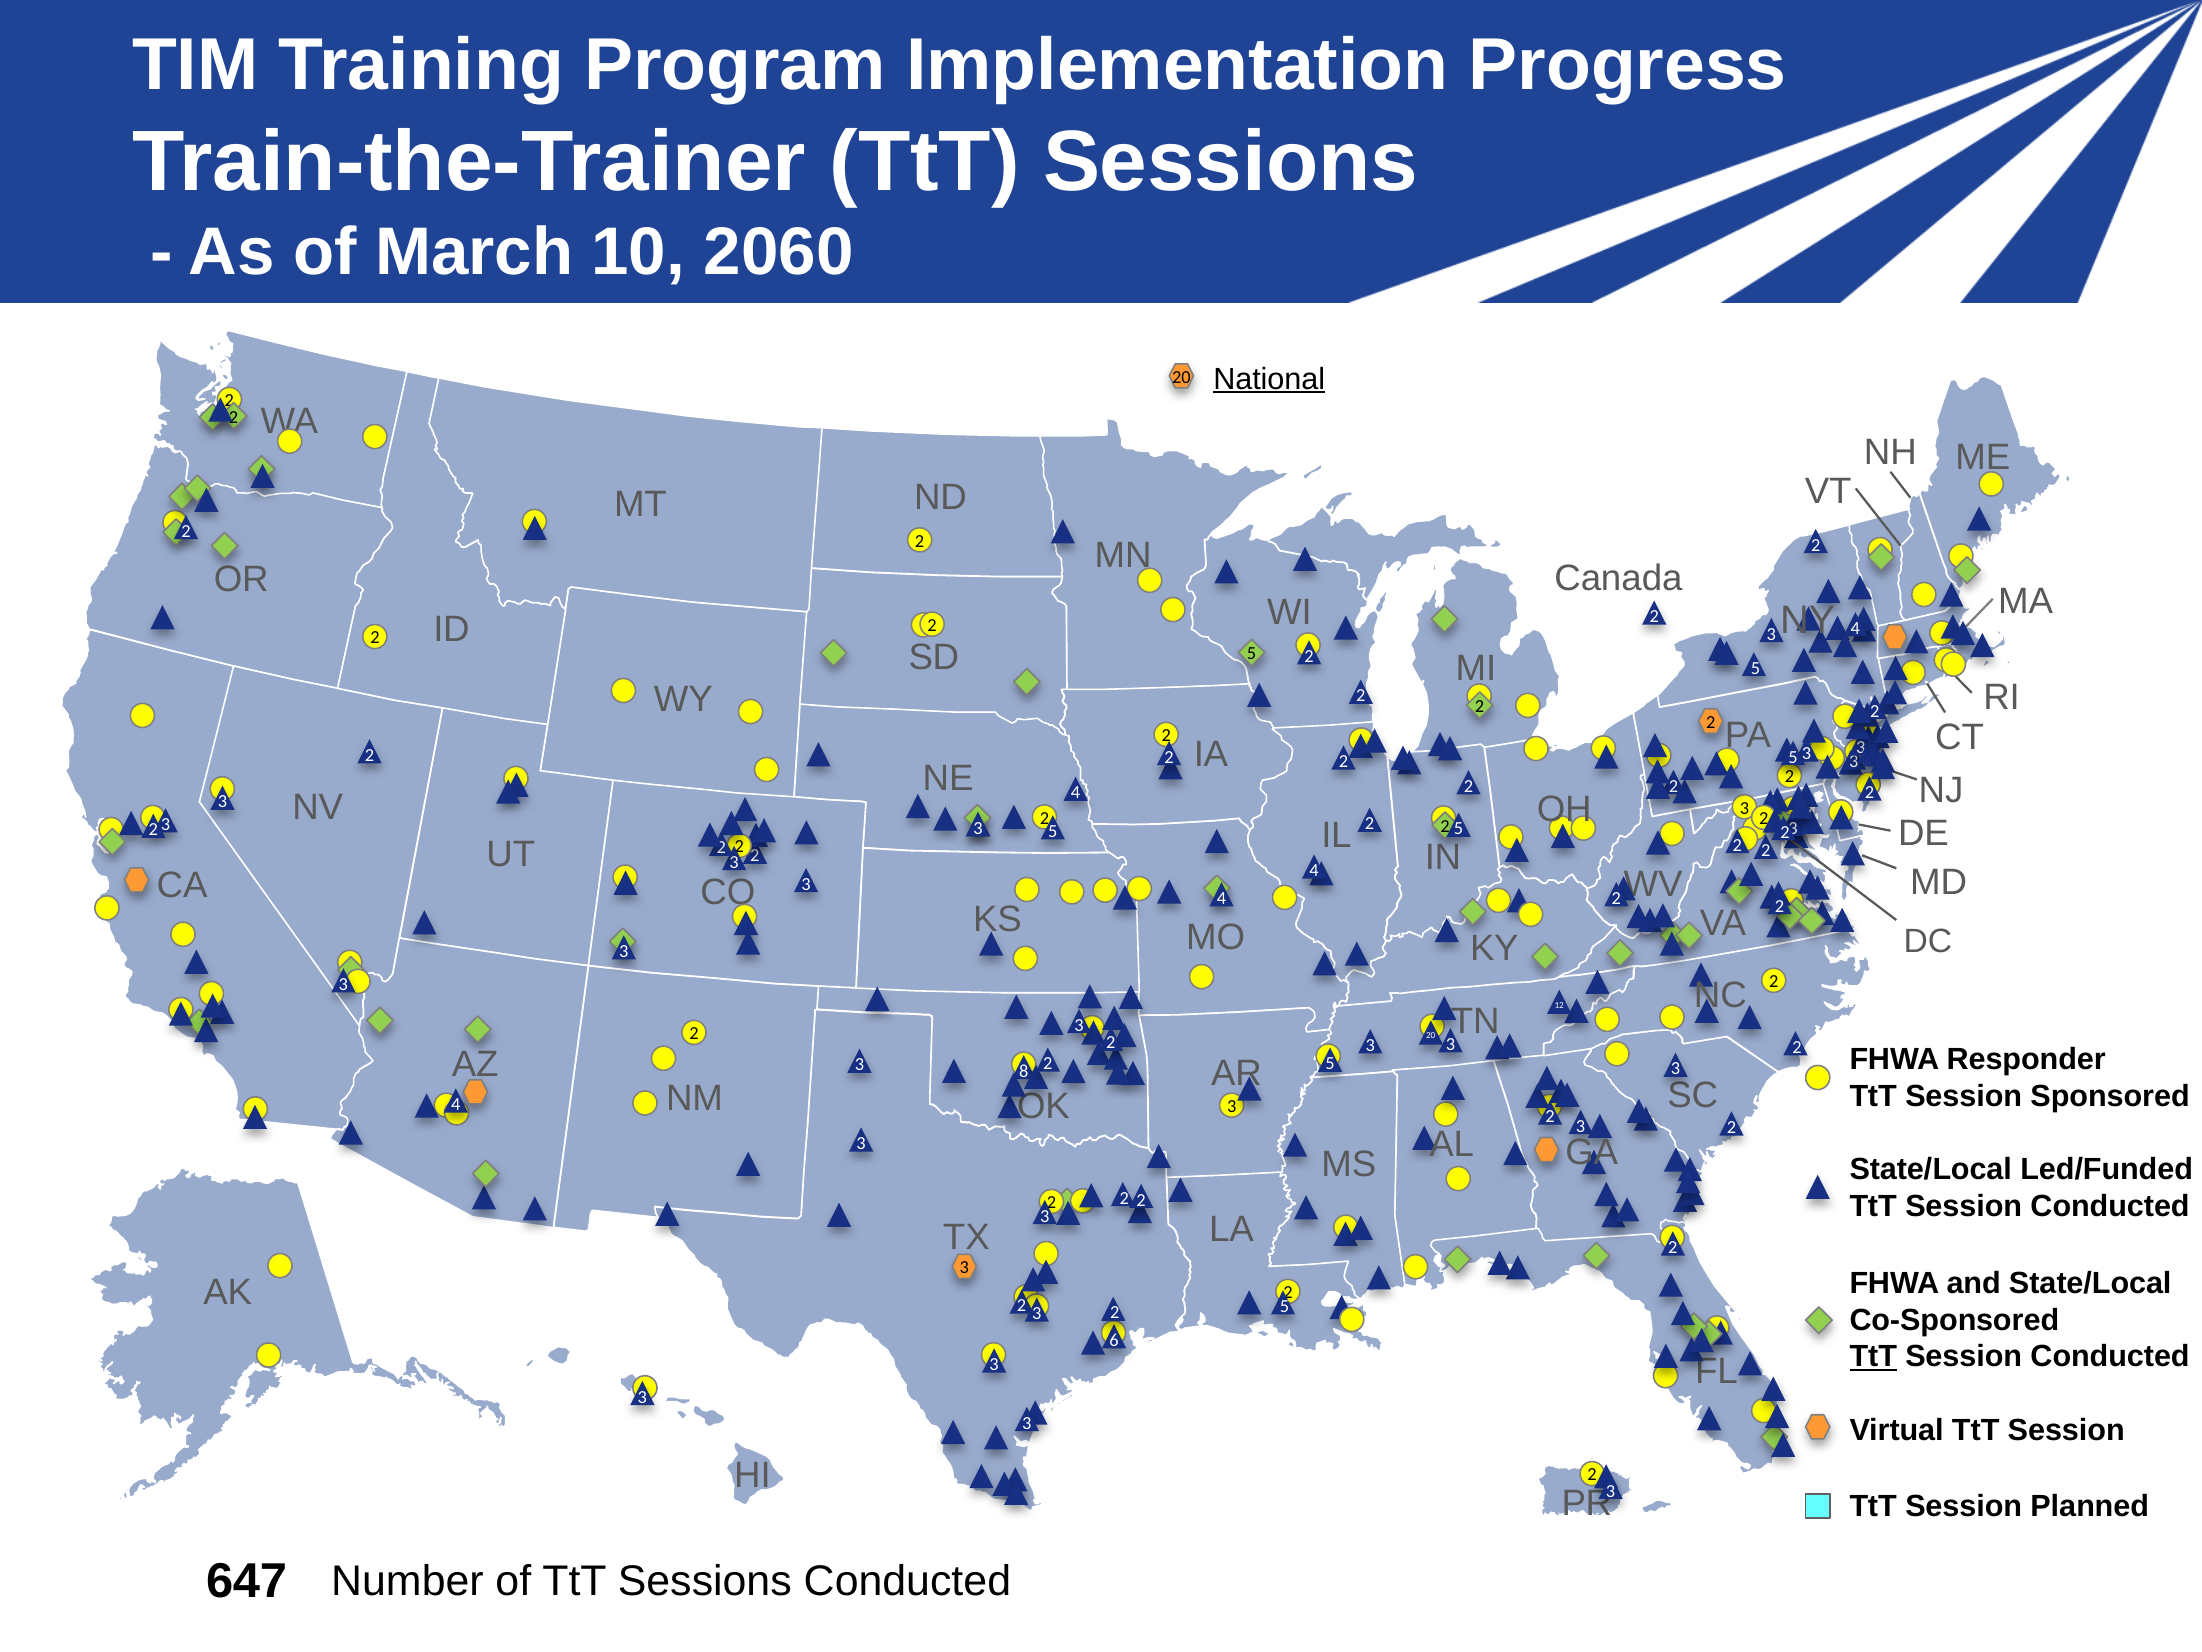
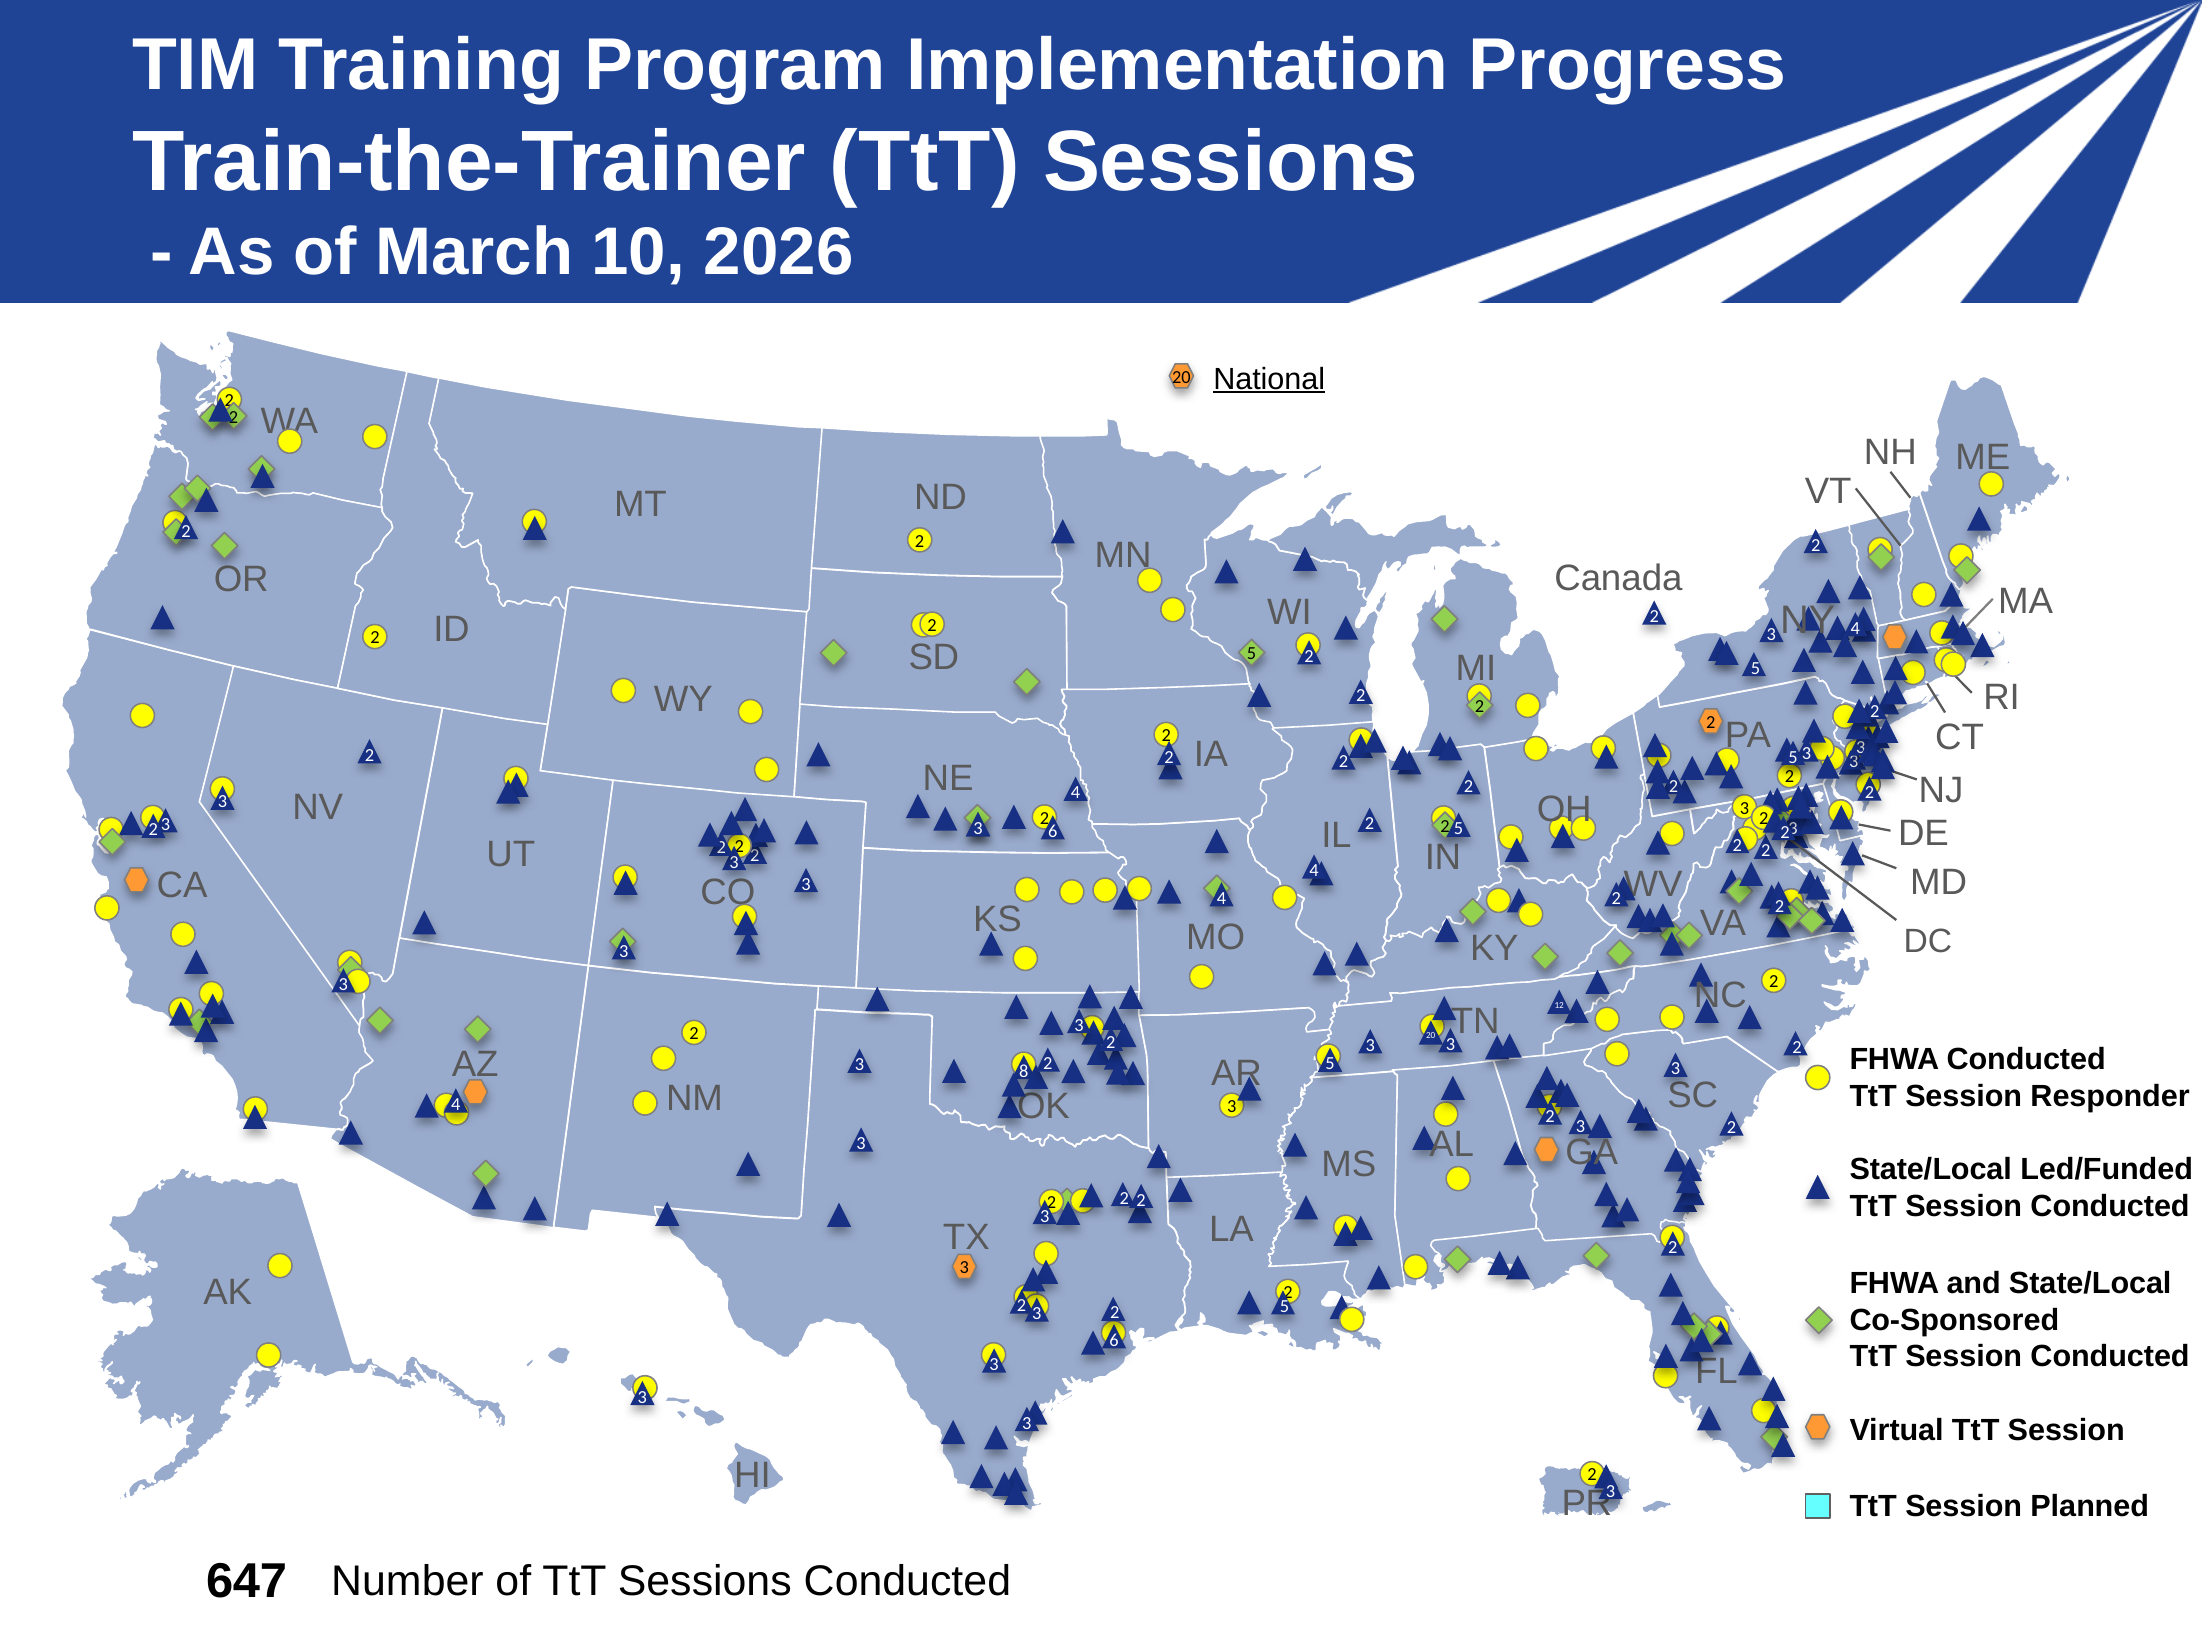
2060: 2060 -> 2026 (779, 252)
5: 5 -> 6 (1053, 831)
FHWA Responder: Responder -> Conducted (2026, 1059)
Sponsored: Sponsored -> Responder (2110, 1096)
TtT underline: present -> none (1873, 1356)
